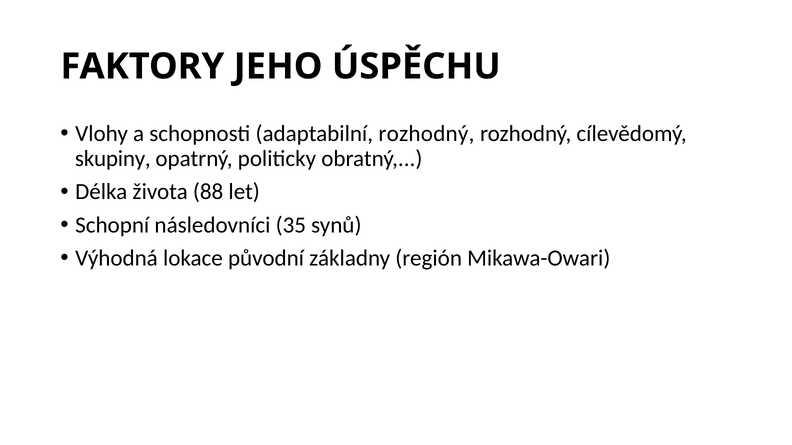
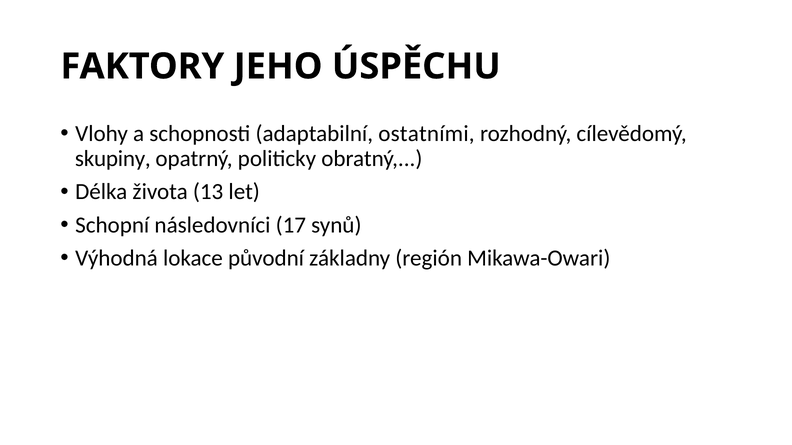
adaptabilní rozhodný: rozhodný -> ostatními (426, 134)
88: 88 -> 13 (208, 192)
35: 35 -> 17 (291, 225)
